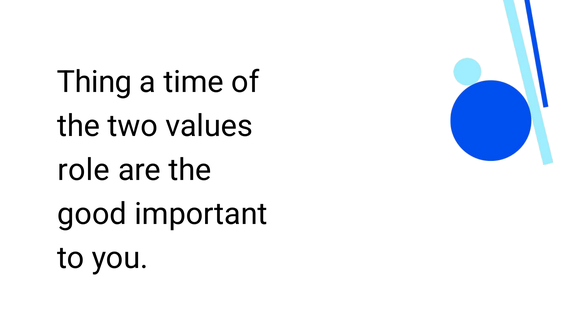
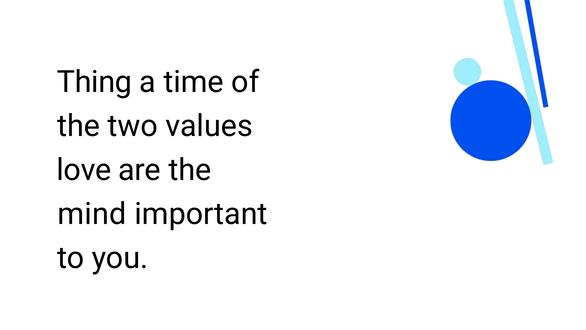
role: role -> love (84, 170)
good: good -> mind (92, 214)
